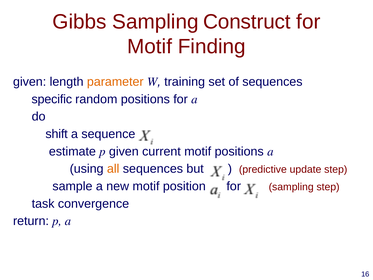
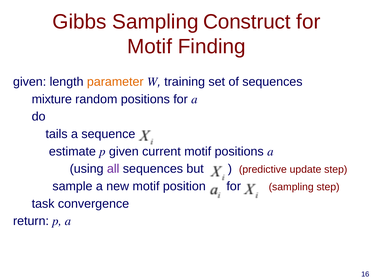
specific: specific -> mixture (52, 99)
shift: shift -> tails (57, 134)
all colour: orange -> purple (113, 169)
